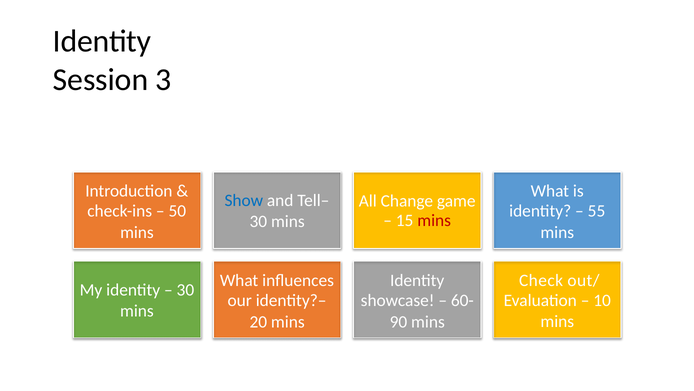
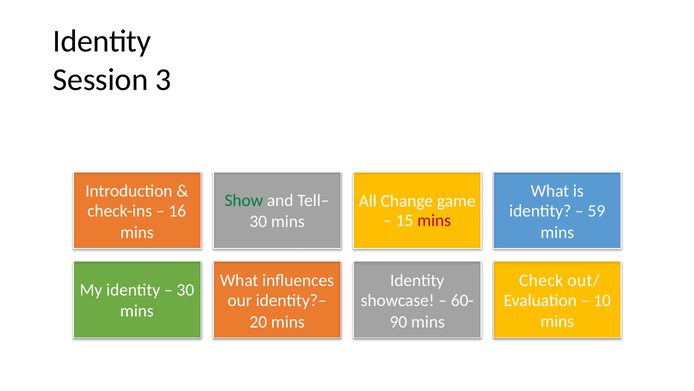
Show colour: blue -> green (244, 200)
50: 50 -> 16 (177, 211)
55: 55 -> 59 (597, 211)
